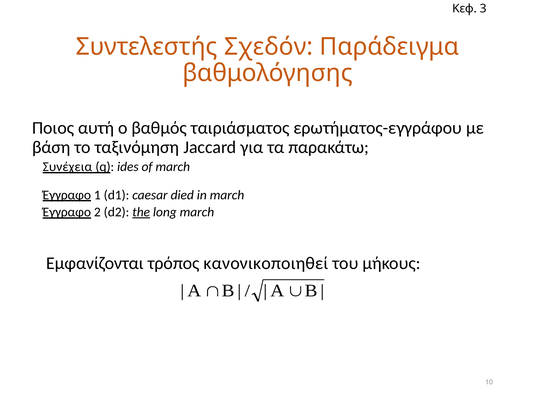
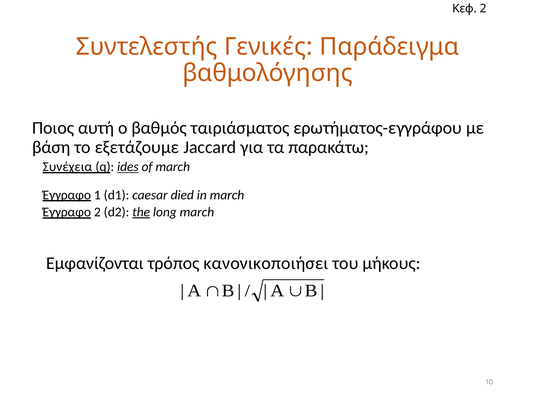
Κεφ 3: 3 -> 2 (483, 9)
Σχεδόν: Σχεδόν -> Γενικές (269, 47)
ταξινόμηση: ταξινόμηση -> εξετάζουμε (137, 147)
ides underline: none -> present (128, 167)
κανονικοποιηθεί: κανονικοποιηθεί -> κανονικοποιήσει (266, 263)
